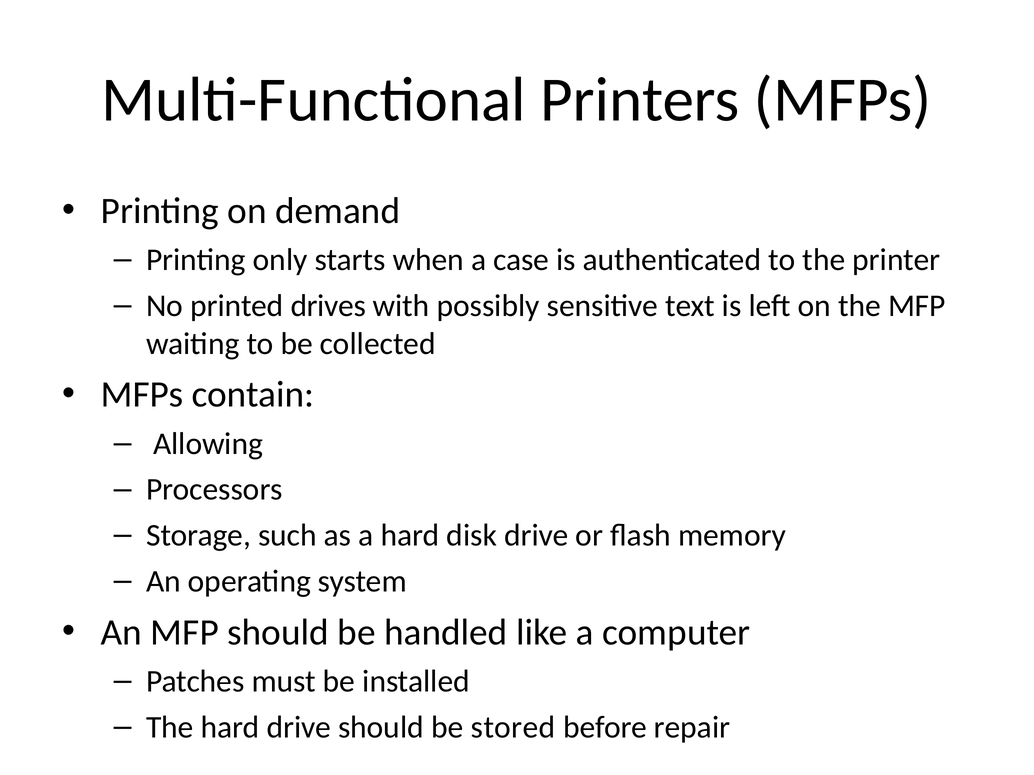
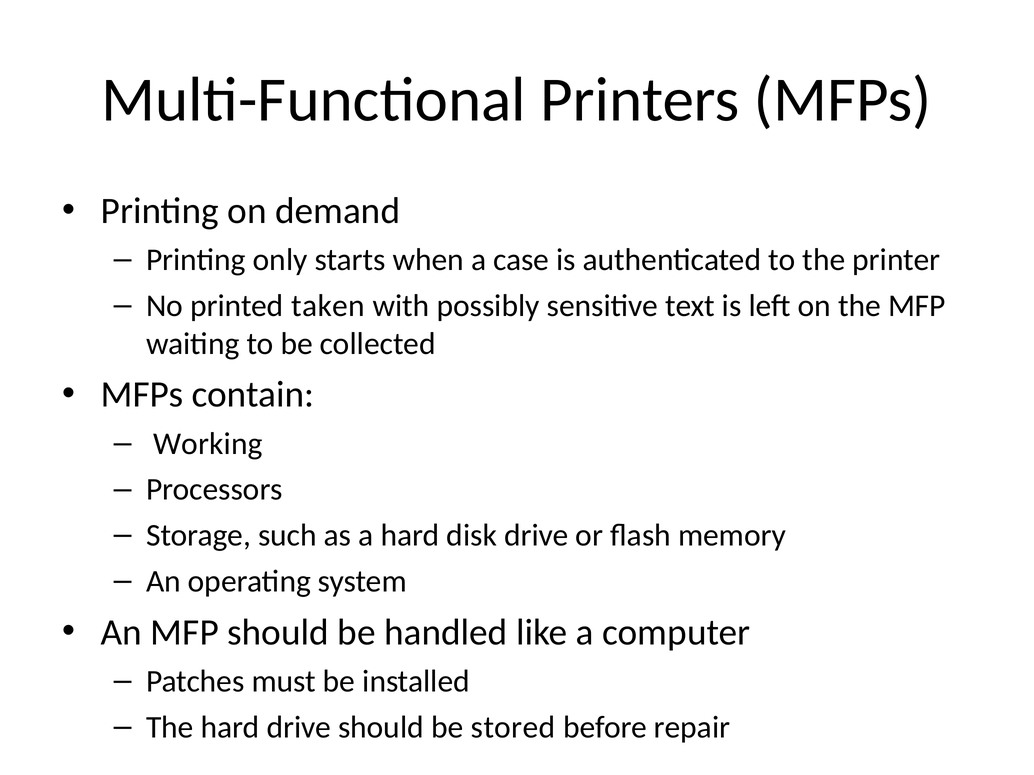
drives: drives -> taken (328, 306)
Allowing: Allowing -> Working (208, 444)
